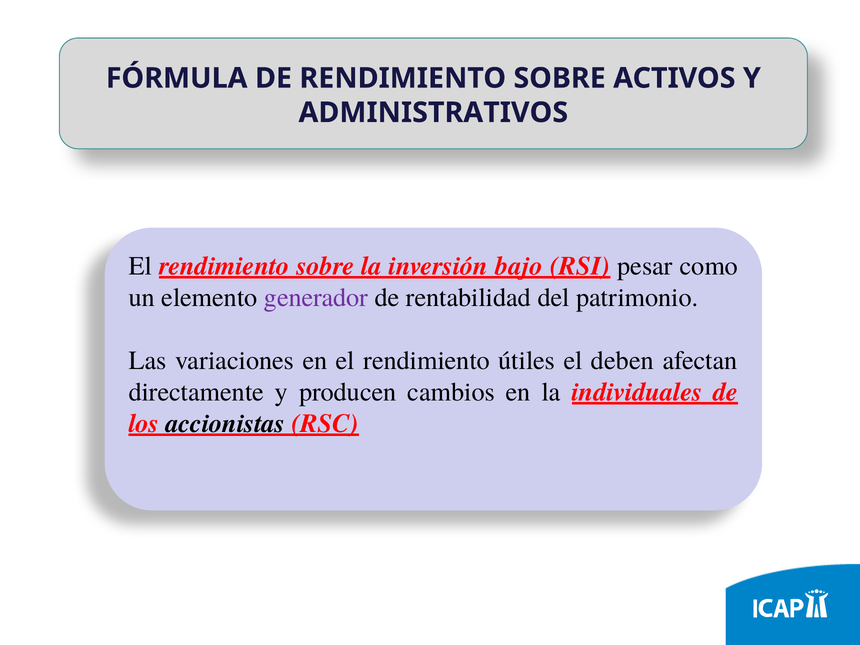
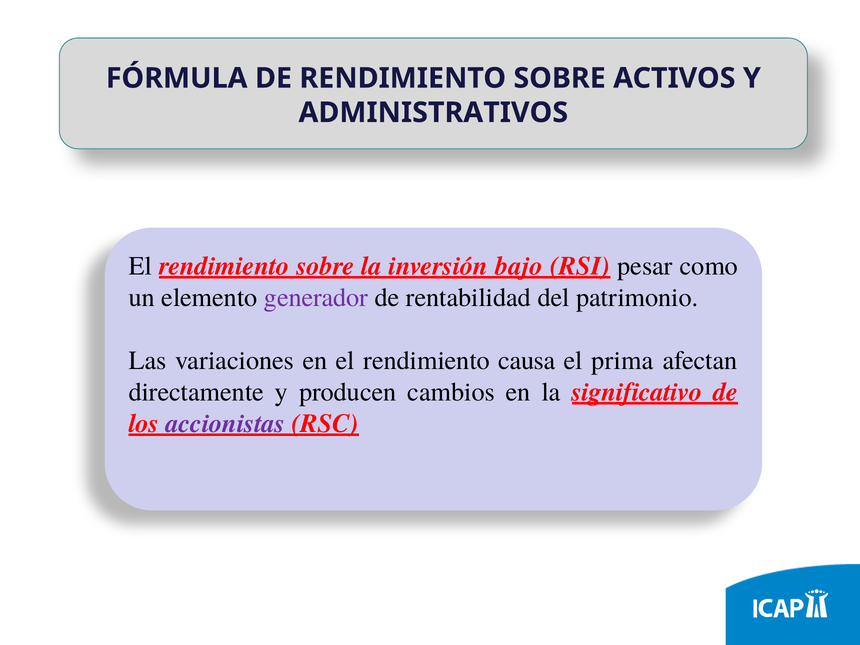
útiles: útiles -> causa (527, 360)
deben: deben -> prima (622, 360)
individuales: individuales -> significativo (637, 392)
accionistas colour: black -> purple (225, 423)
